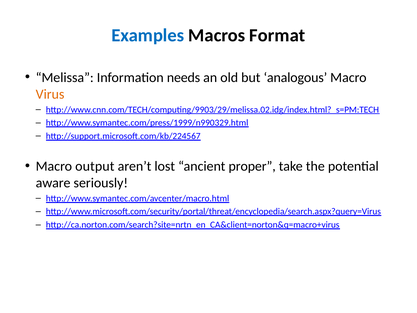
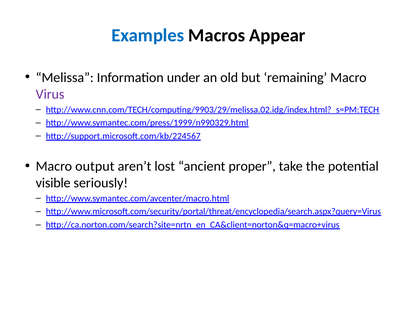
Format: Format -> Appear (277, 35)
needs: needs -> under (183, 77)
analogous: analogous -> remaining (295, 77)
Virus colour: orange -> purple (50, 94)
aware: aware -> visible (53, 183)
